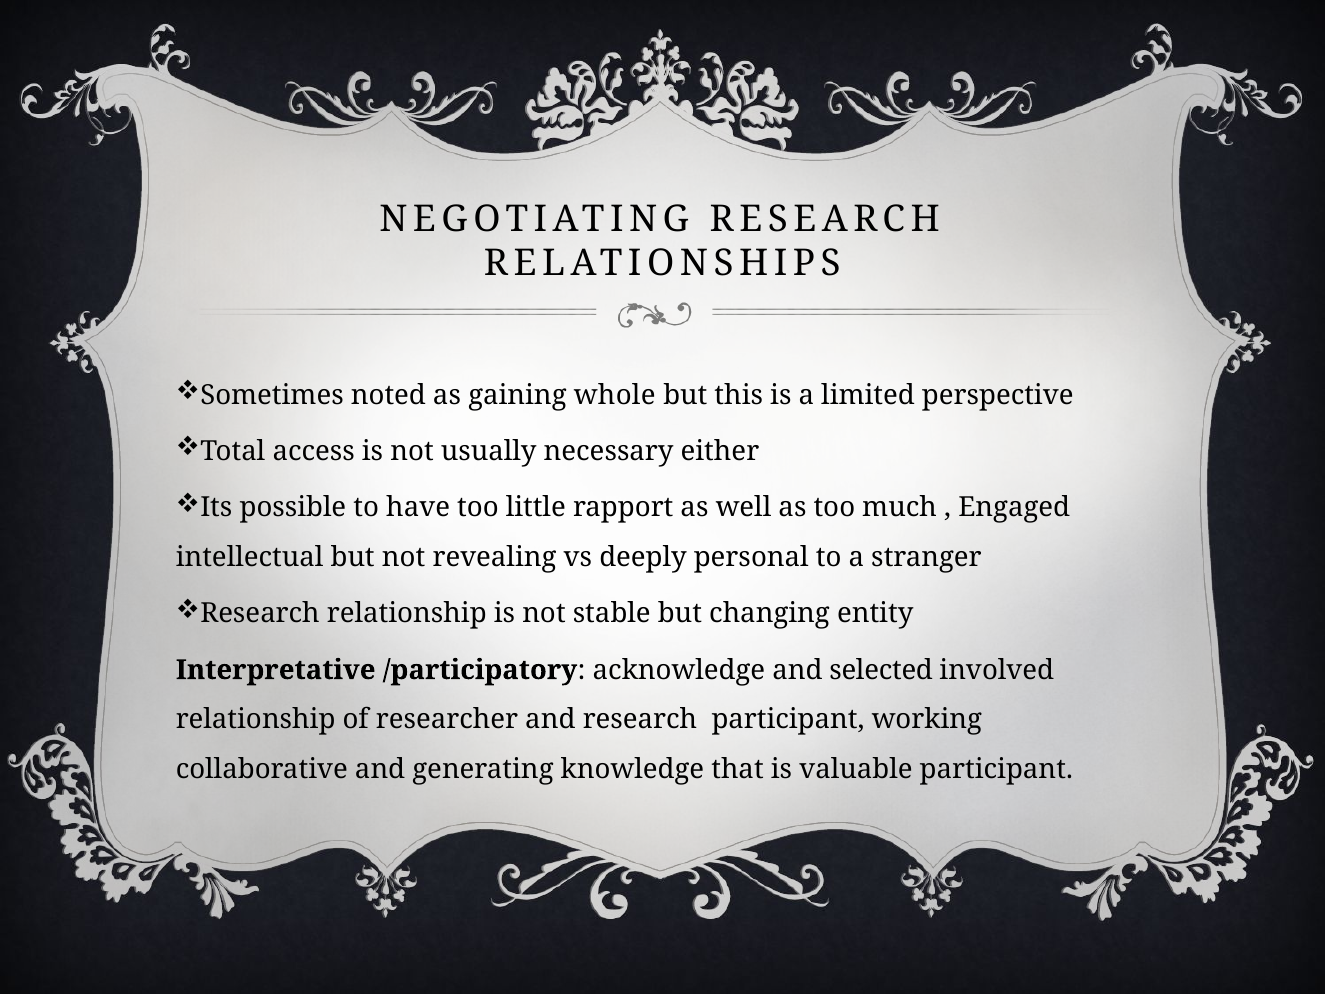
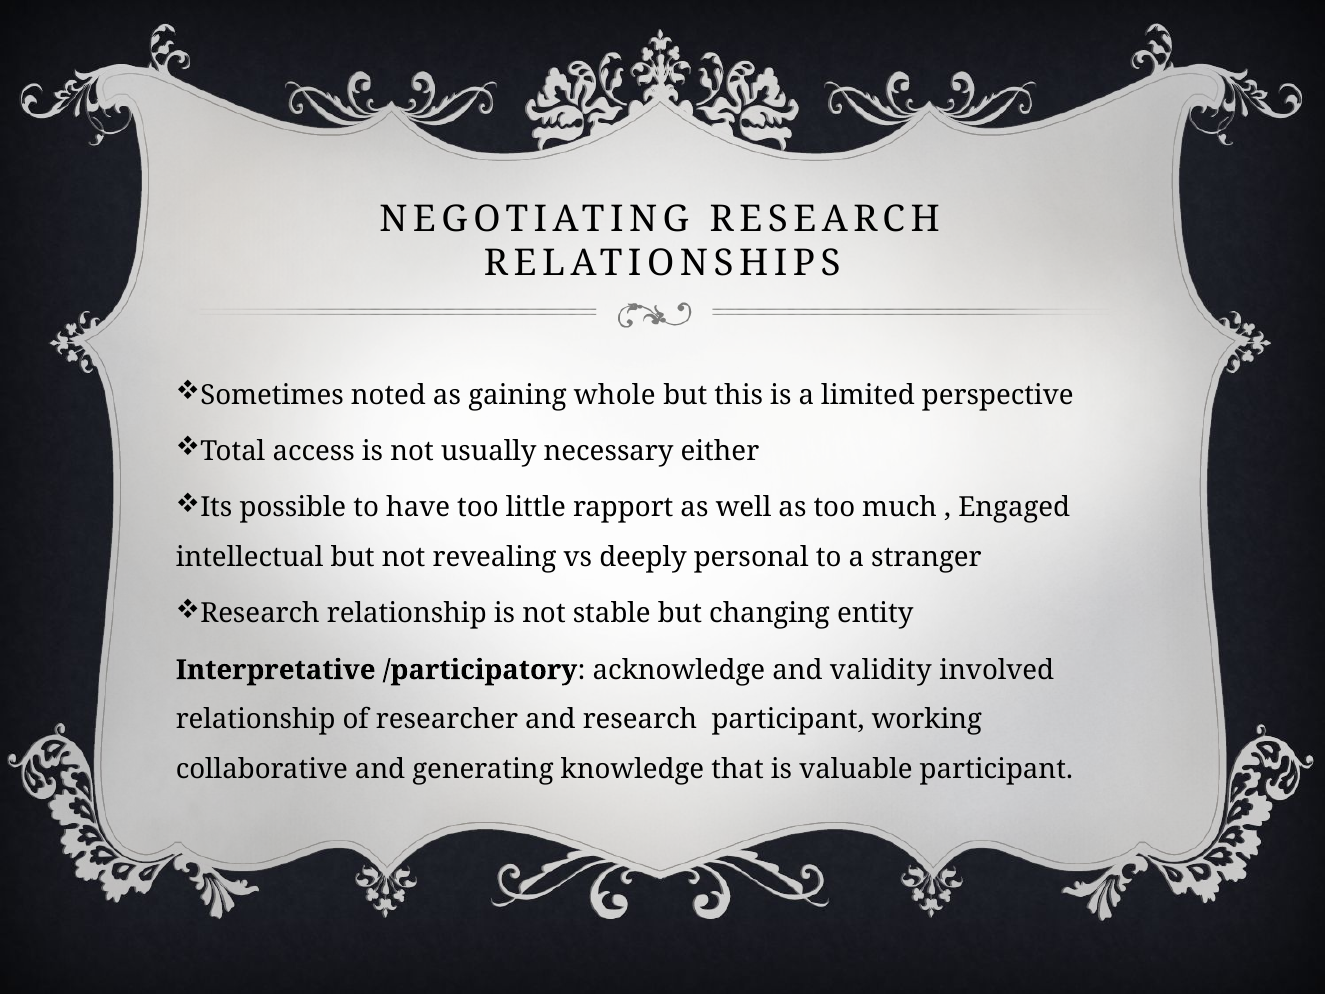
selected: selected -> validity (881, 670)
